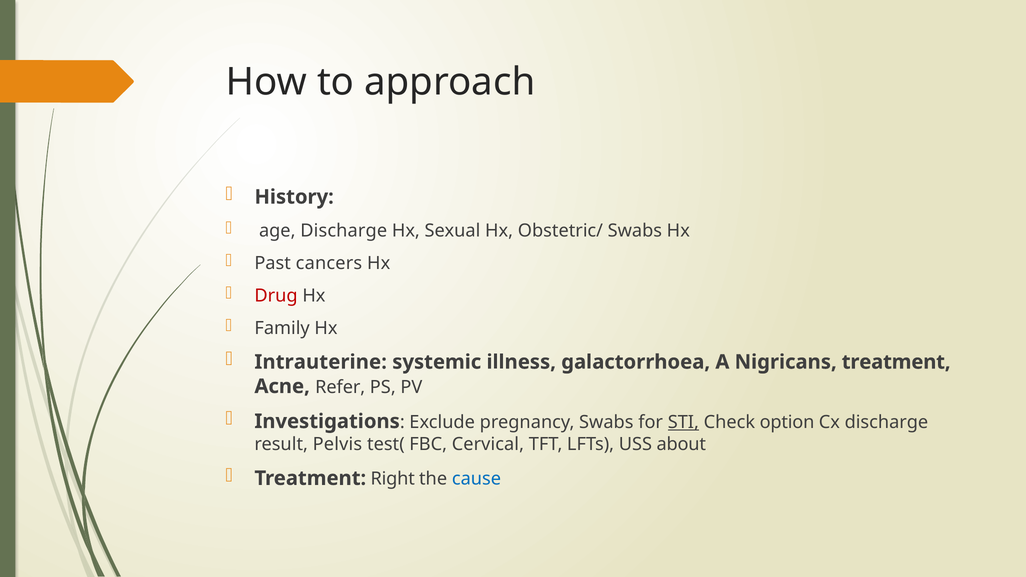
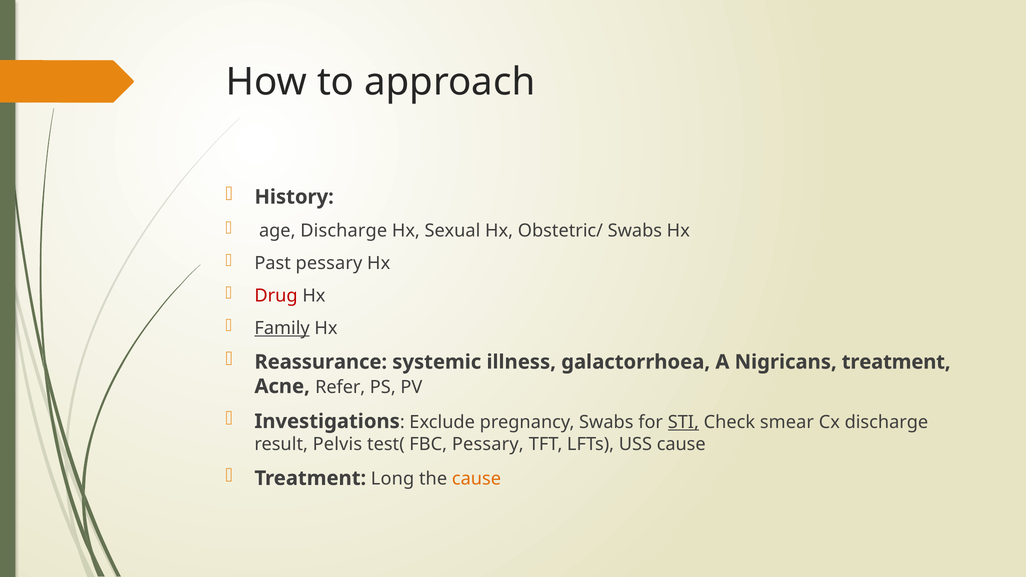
Past cancers: cancers -> pessary (329, 263)
Family underline: none -> present (282, 328)
Intrauterine: Intrauterine -> Reassurance (321, 362)
option: option -> smear (787, 422)
FBC Cervical: Cervical -> Pessary (488, 444)
USS about: about -> cause (681, 444)
Right: Right -> Long (393, 479)
cause colour: blue -> orange (476, 479)
